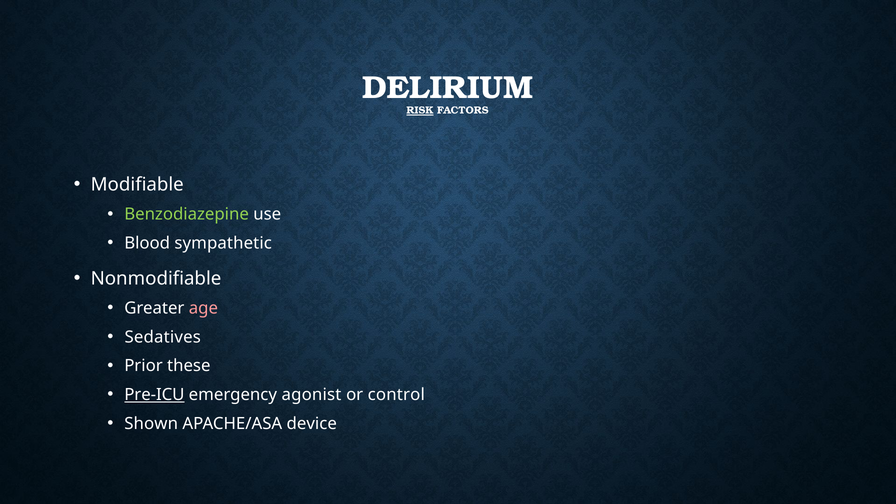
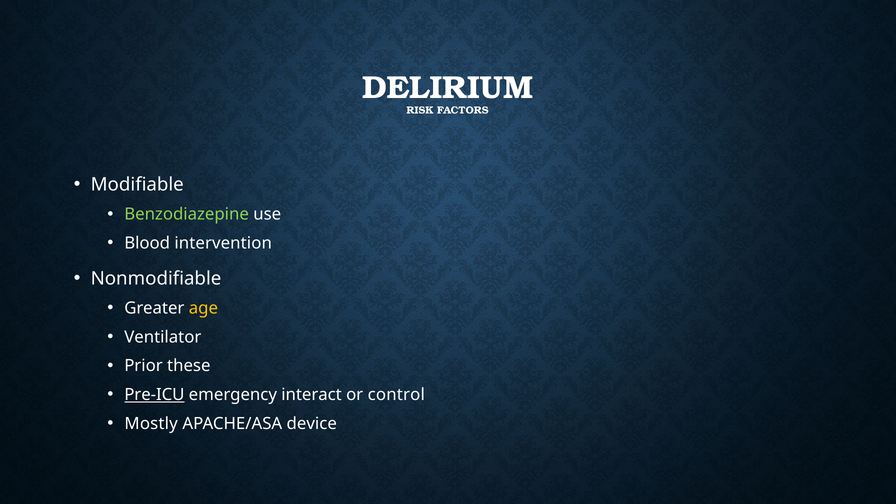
RISK underline: present -> none (420, 111)
sympathetic: sympathetic -> intervention (223, 243)
age colour: pink -> yellow (203, 308)
Sedatives: Sedatives -> Ventilator (163, 337)
agonist: agonist -> interact (312, 395)
Shown: Shown -> Mostly (151, 424)
